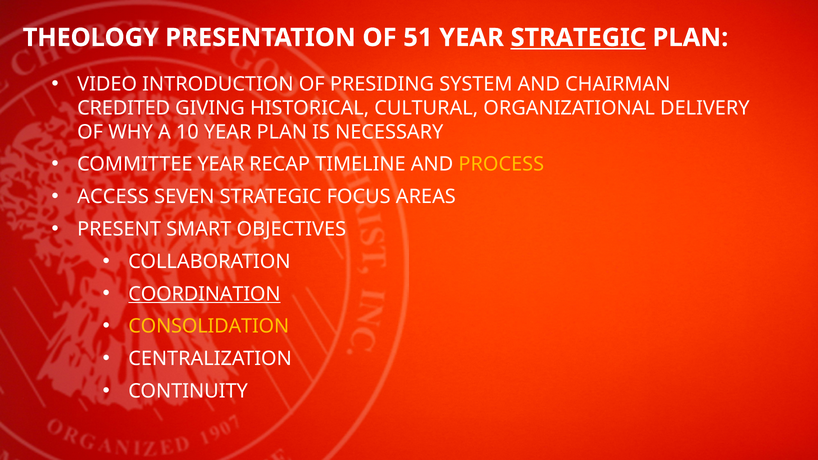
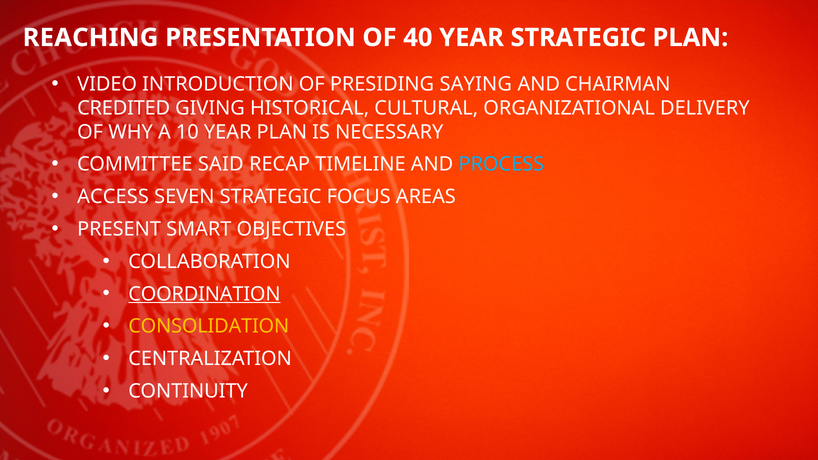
THEOLOGY: THEOLOGY -> REACHING (90, 38)
51: 51 -> 40 (418, 38)
STRATEGIC underline: present -> none (578, 38)
SYSTEM: SYSTEM -> SAYING (476, 84)
COMMITTEE YEAR: YEAR -> SAID (221, 164)
PROCESS colour: yellow -> light blue (501, 164)
